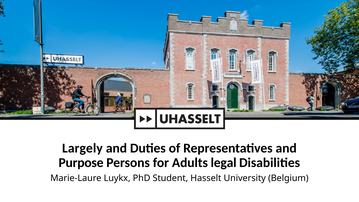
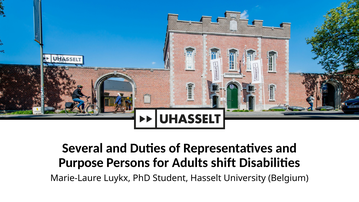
Largely: Largely -> Several (82, 148)
legal: legal -> shift (223, 163)
